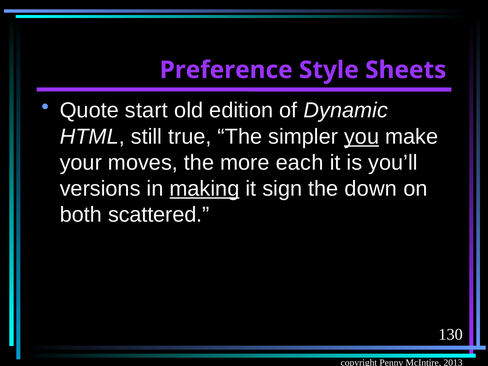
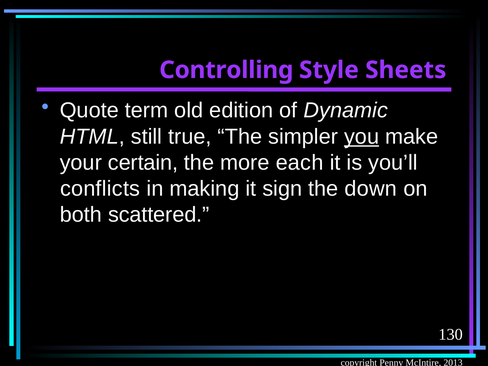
Preference: Preference -> Controlling (226, 70)
start: start -> term (147, 111)
moves: moves -> certain (143, 163)
versions: versions -> conflicts (100, 189)
making underline: present -> none (204, 189)
